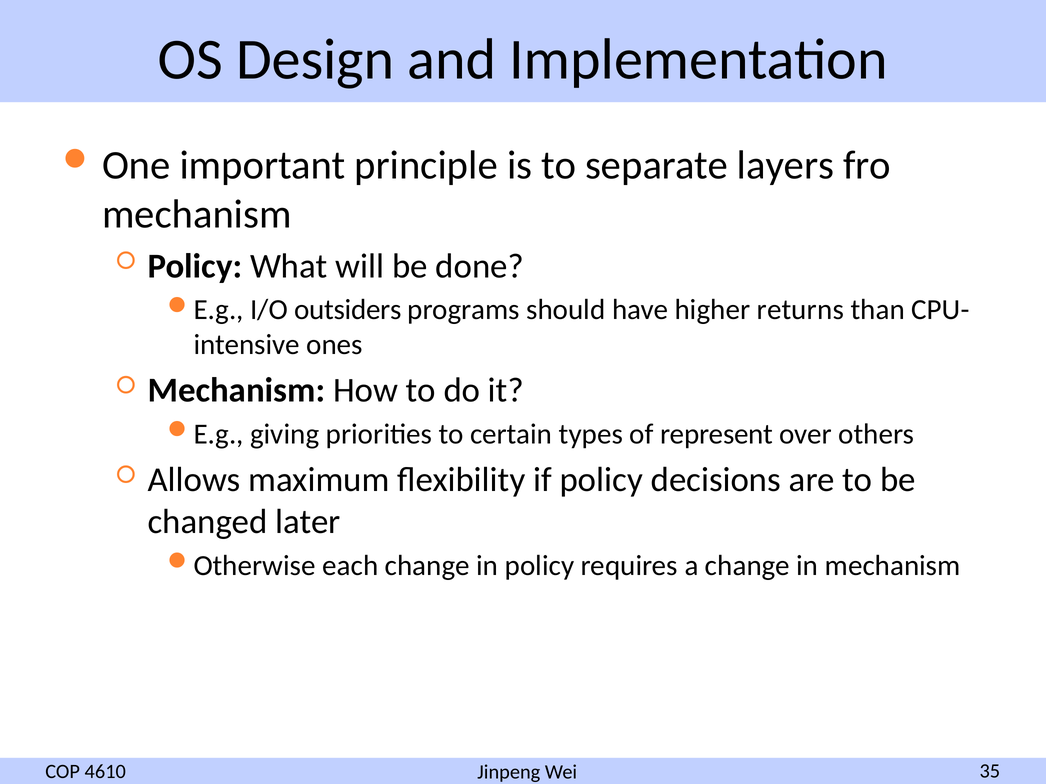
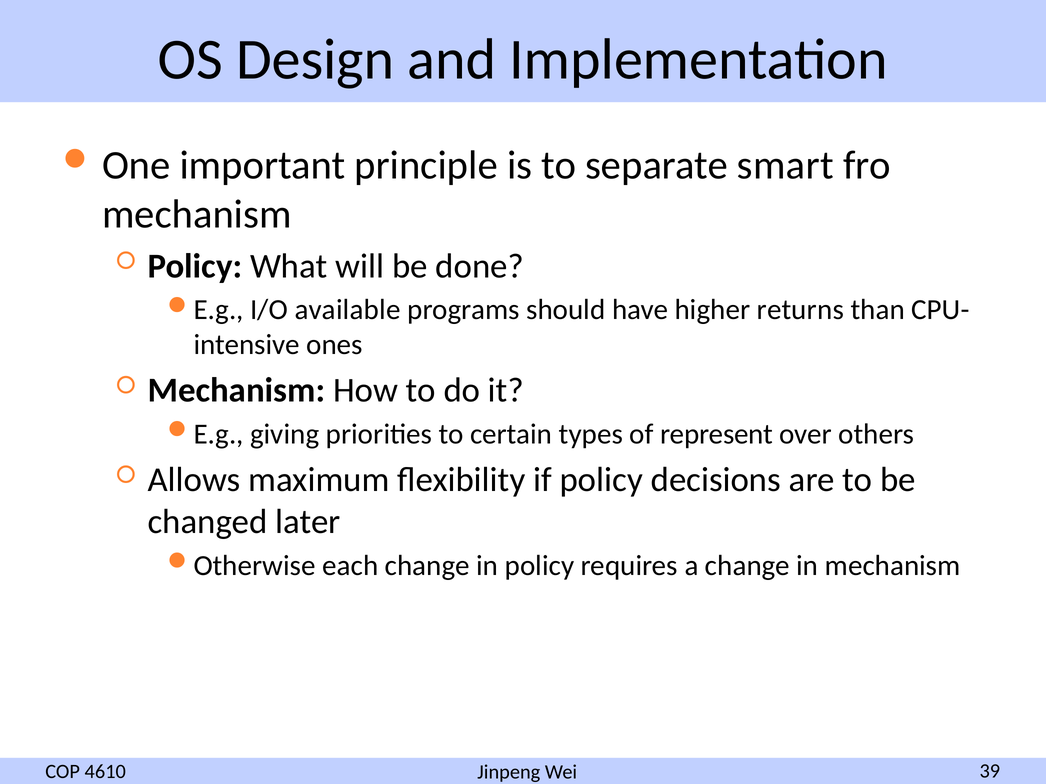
layers: layers -> smart (785, 166)
outsiders: outsiders -> available (348, 310)
35: 35 -> 39 (990, 771)
